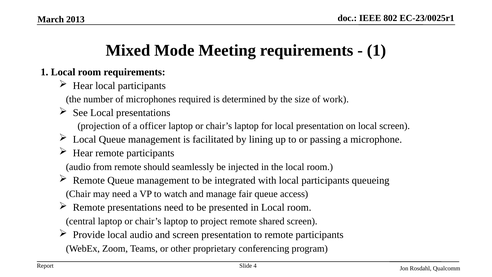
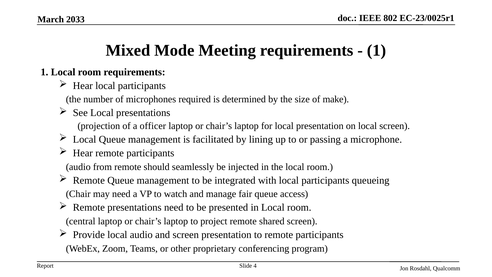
2013: 2013 -> 2033 (75, 20)
work: work -> make (336, 99)
